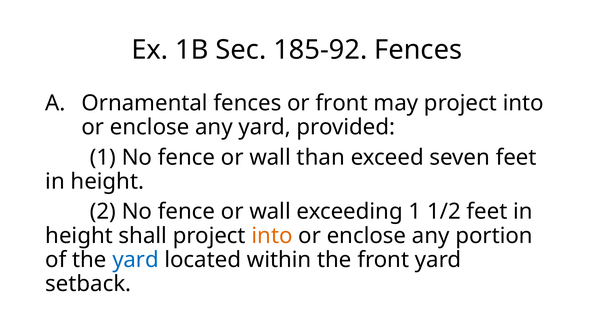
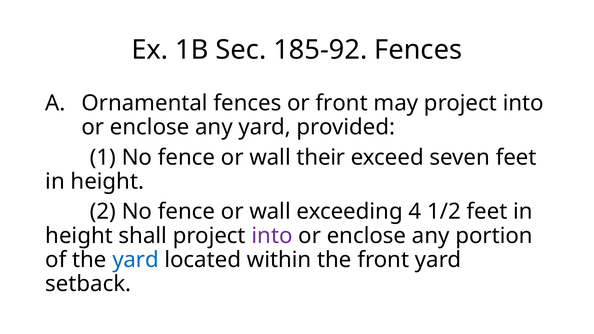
than: than -> their (321, 157)
exceeding 1: 1 -> 4 (415, 212)
into colour: orange -> purple (272, 236)
